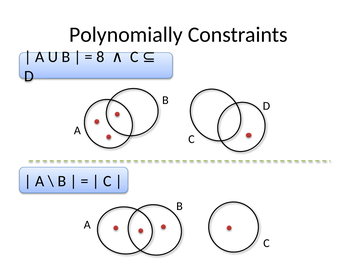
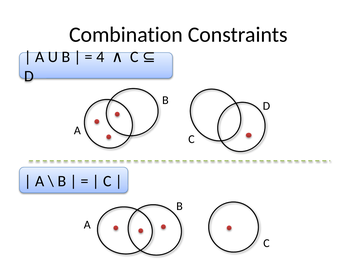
Polynomially: Polynomially -> Combination (126, 35)
8: 8 -> 4 (100, 57)
